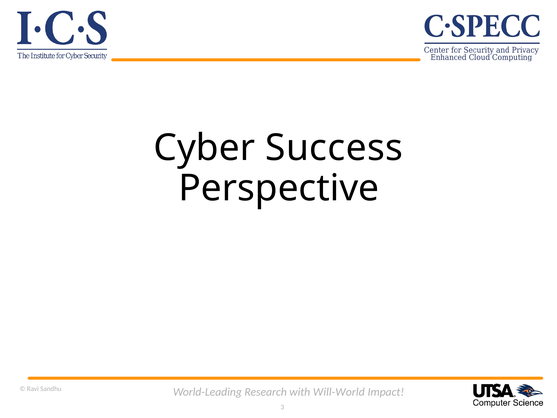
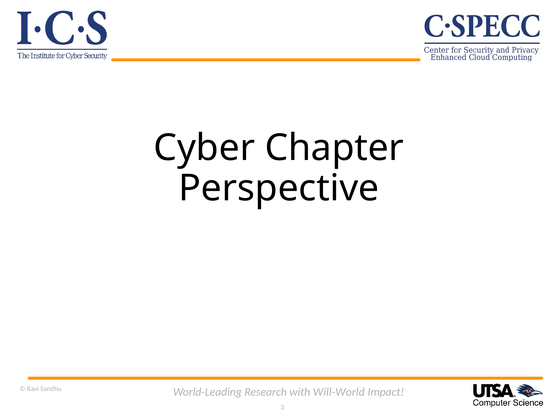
Success: Success -> Chapter (334, 148)
